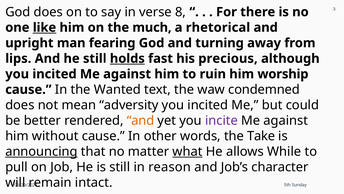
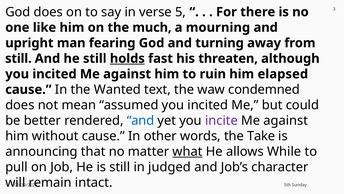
8: 8 -> 5 (180, 12)
like underline: present -> none (44, 27)
rhetorical: rhetorical -> mourning (218, 27)
lips: lips -> still (18, 58)
precious: precious -> threaten (228, 58)
worship: worship -> elapsed (283, 74)
adversity: adversity -> assumed (129, 105)
and colour: orange -> blue (141, 120)
announcing underline: present -> none (41, 151)
reason: reason -> judged (170, 167)
